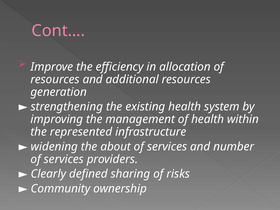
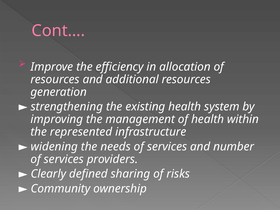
about: about -> needs (116, 147)
